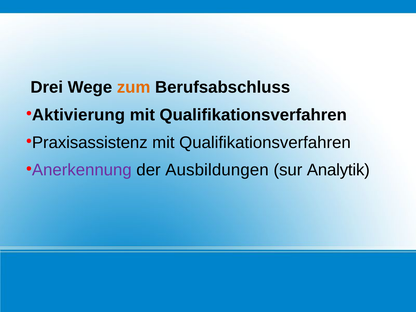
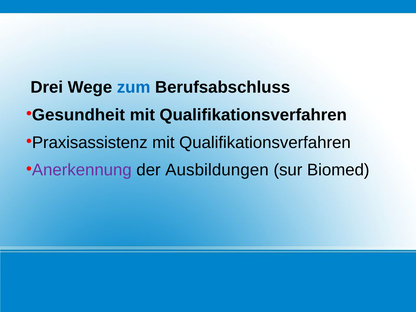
zum colour: orange -> blue (134, 87)
Aktivierung: Aktivierung -> Gesundheit (78, 115)
Analytik: Analytik -> Biomed (338, 170)
